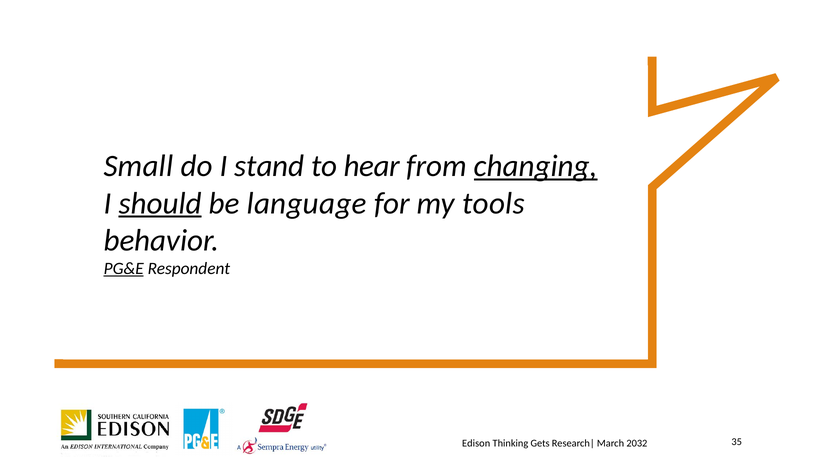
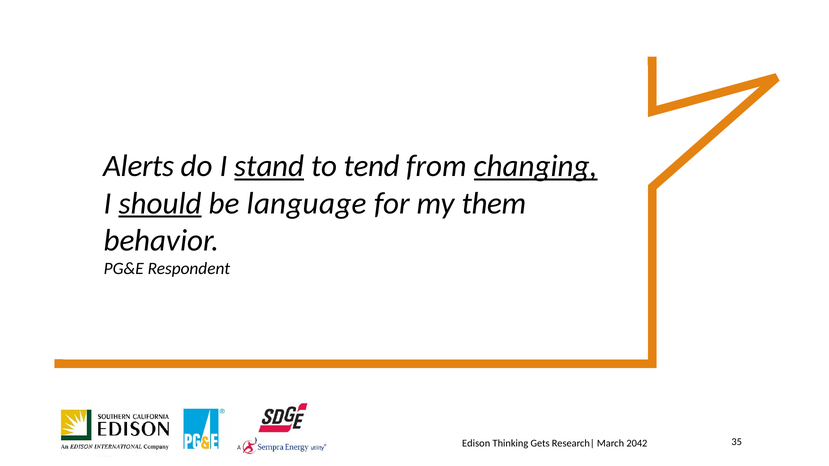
Small: Small -> Alerts (139, 166)
stand underline: none -> present (269, 166)
hear: hear -> tend (372, 166)
tools: tools -> them (494, 203)
PG&E underline: present -> none (124, 269)
2032: 2032 -> 2042 (637, 444)
